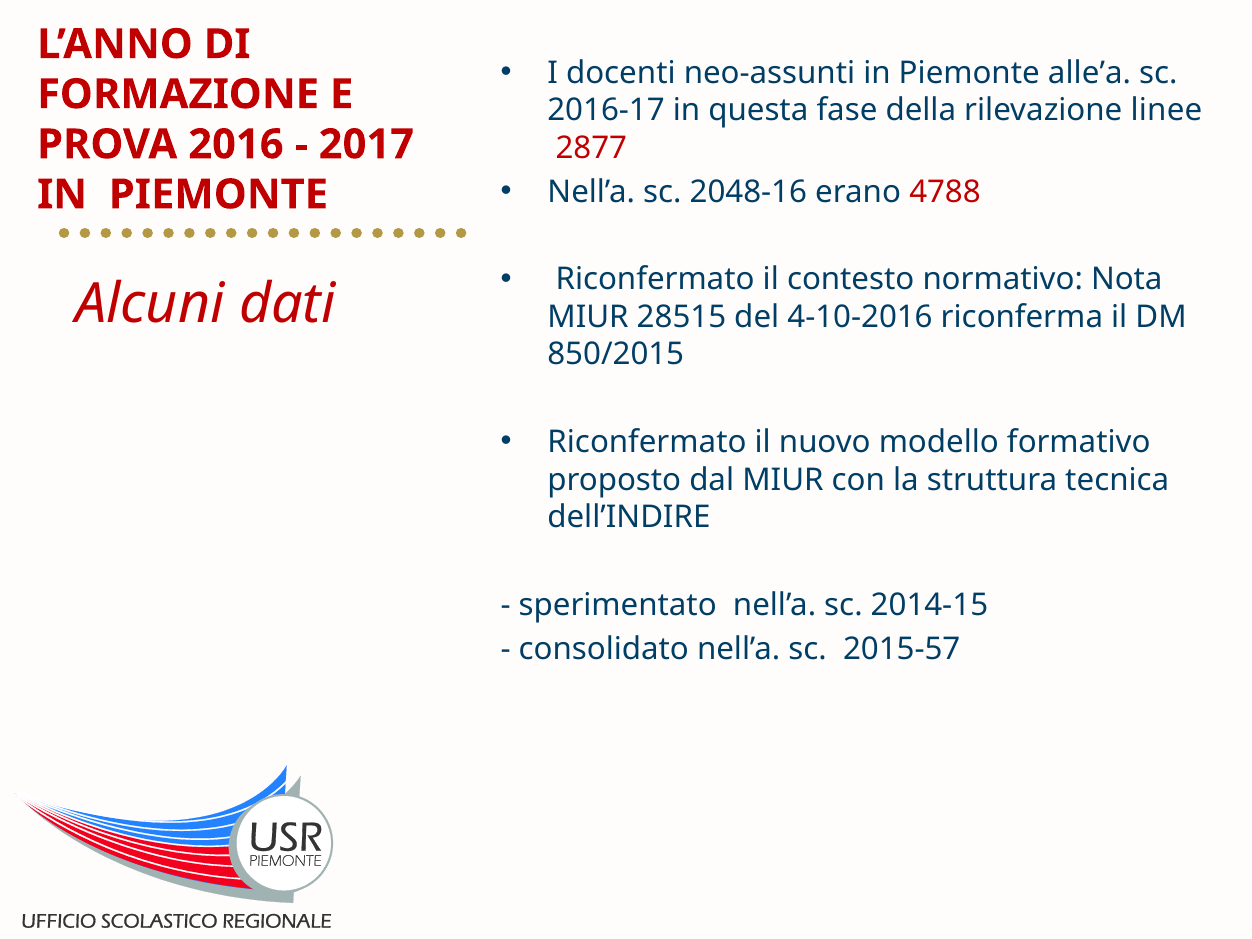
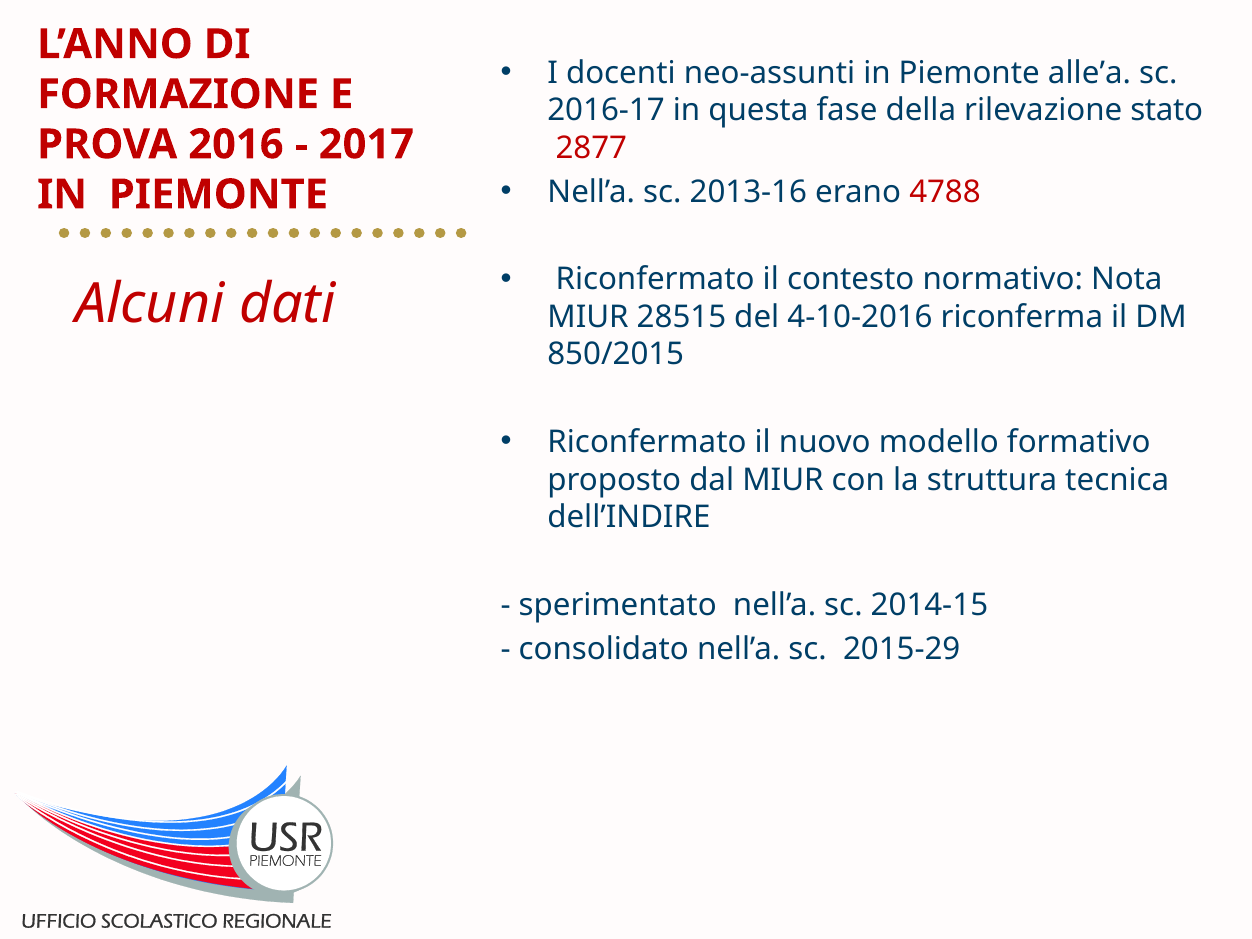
linee: linee -> stato (1167, 110)
2048-16: 2048-16 -> 2013-16 (748, 192)
2015-57: 2015-57 -> 2015-29 (902, 649)
